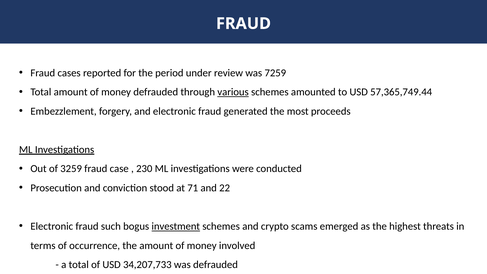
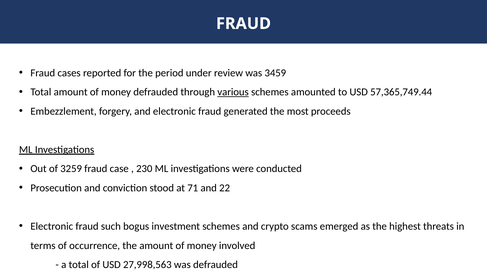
7259: 7259 -> 3459 (275, 73)
investment underline: present -> none (176, 226)
34,207,733: 34,207,733 -> 27,998,563 (147, 265)
